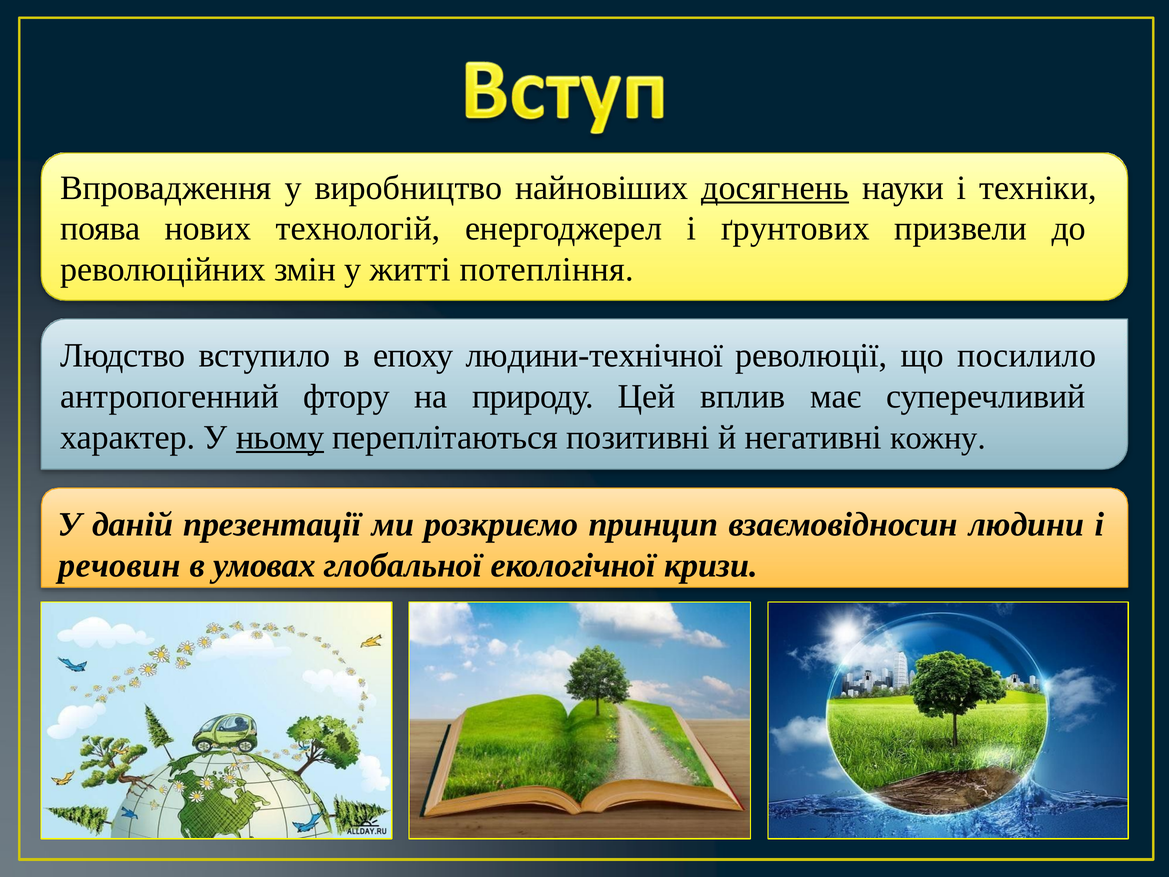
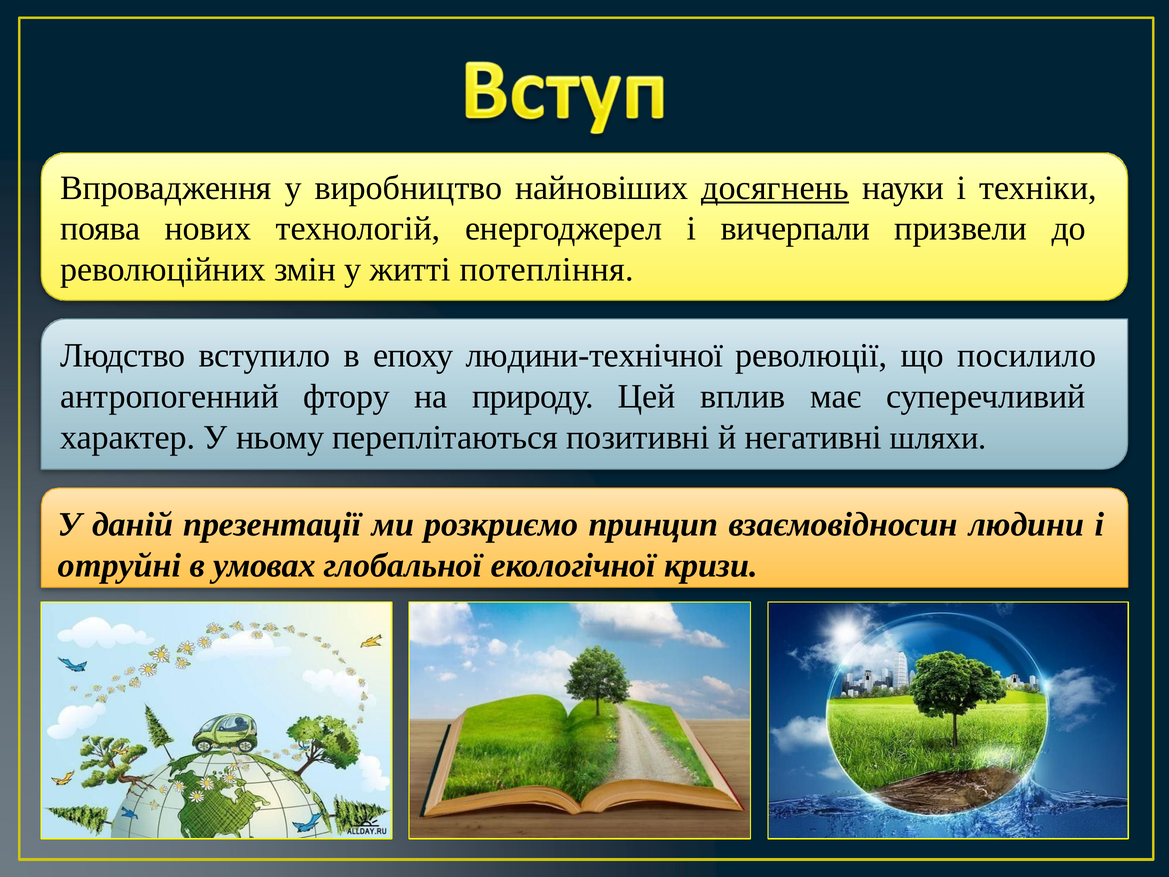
ґрунтових: ґрунтових -> вичерпали (795, 229)
ньому underline: present -> none (280, 437)
кожну: кожну -> шляхи (938, 438)
речовин: речовин -> отруйні (120, 565)
